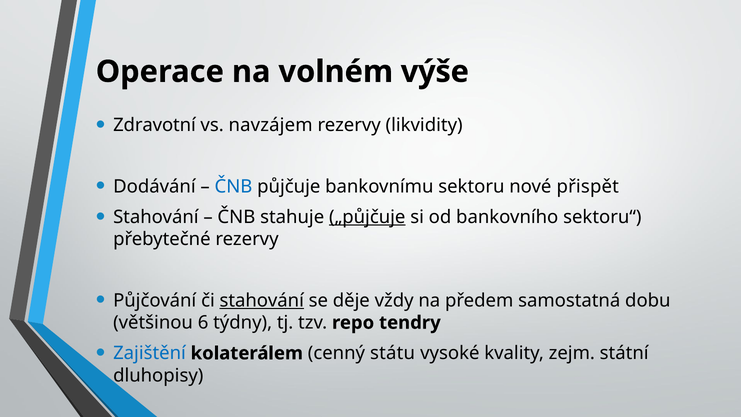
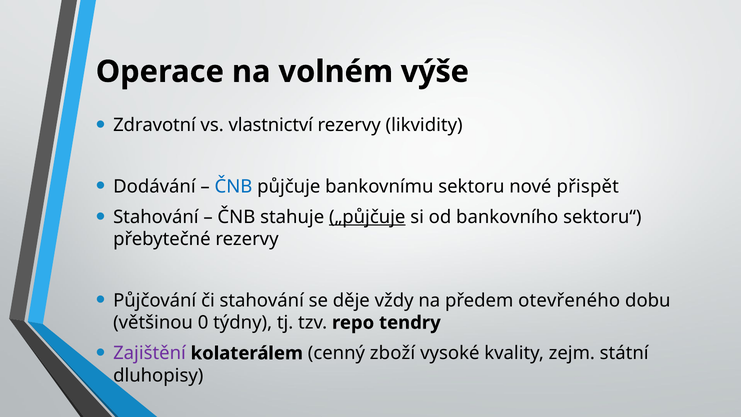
navzájem: navzájem -> vlastnictví (271, 125)
stahování underline: present -> none (262, 300)
samostatná: samostatná -> otevřeného (569, 300)
6: 6 -> 0 (203, 323)
Zajištění colour: blue -> purple (150, 353)
státu: státu -> zboží (393, 353)
